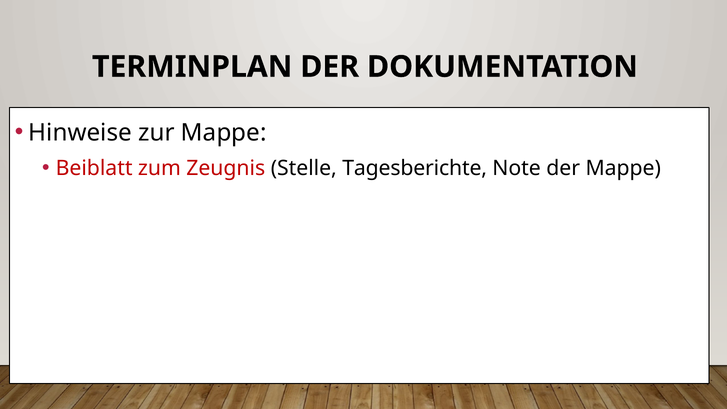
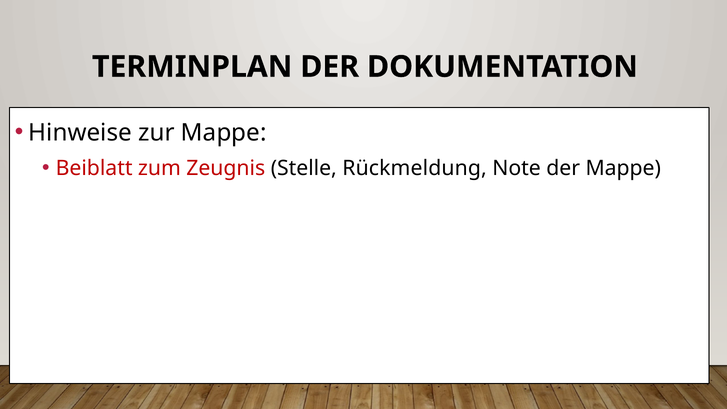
Tagesberichte: Tagesberichte -> Rückmeldung (415, 168)
